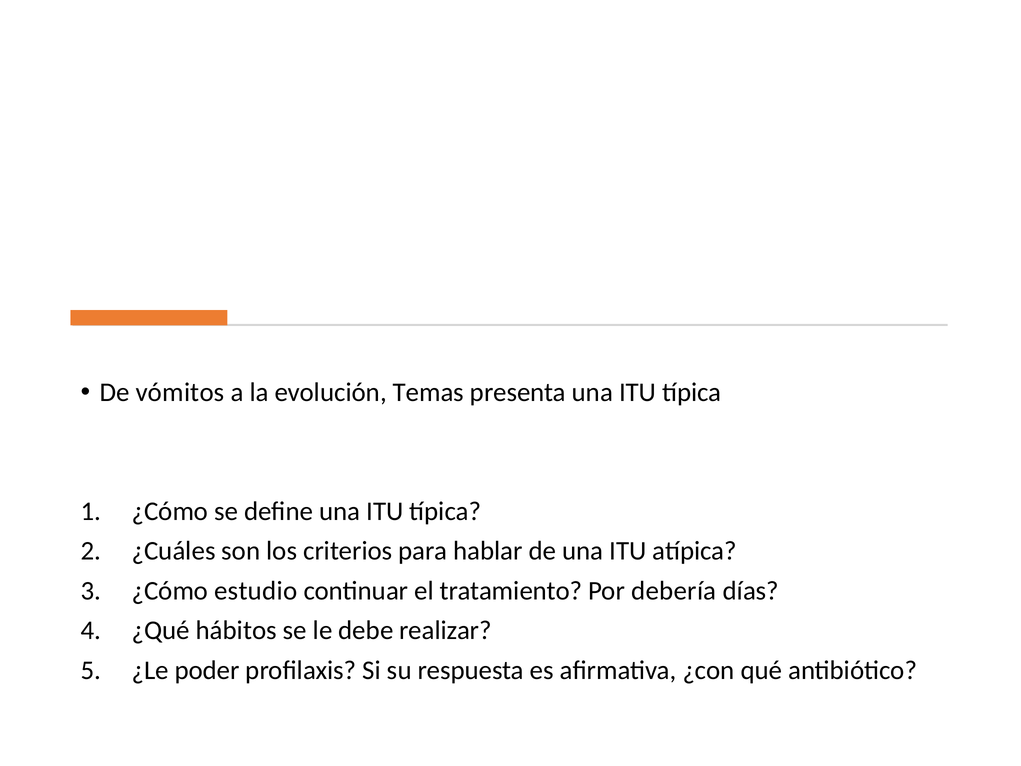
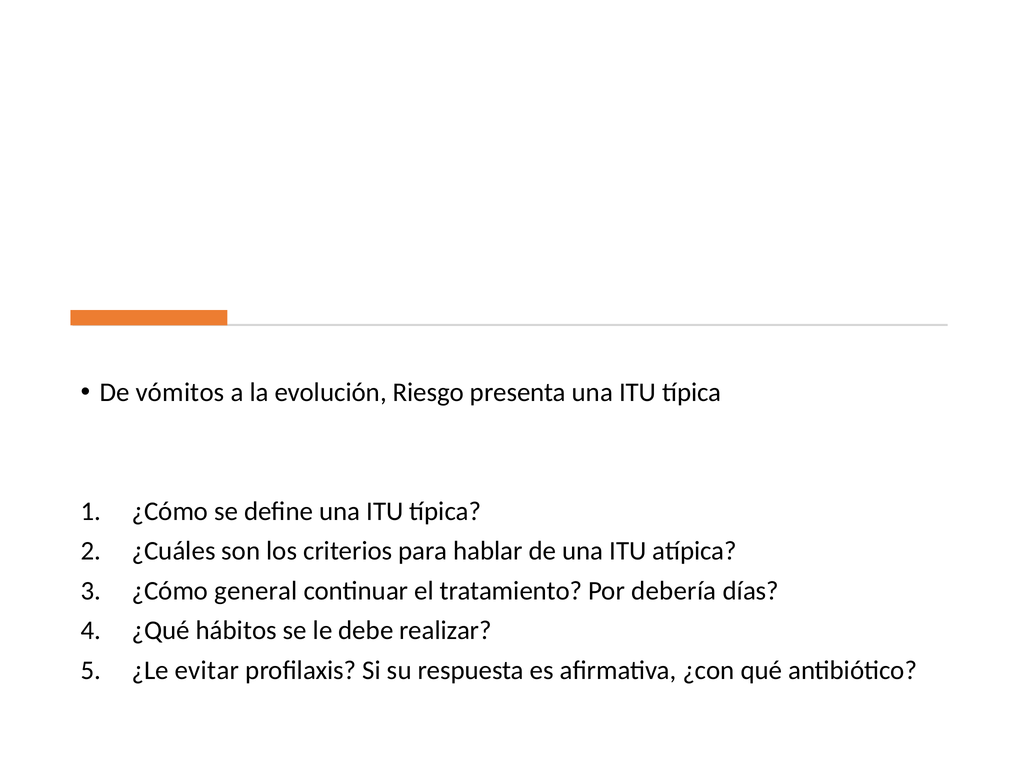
Temas: Temas -> Riesgo (428, 392)
estudio: estudio -> general (256, 591)
poder: poder -> evitar (207, 670)
